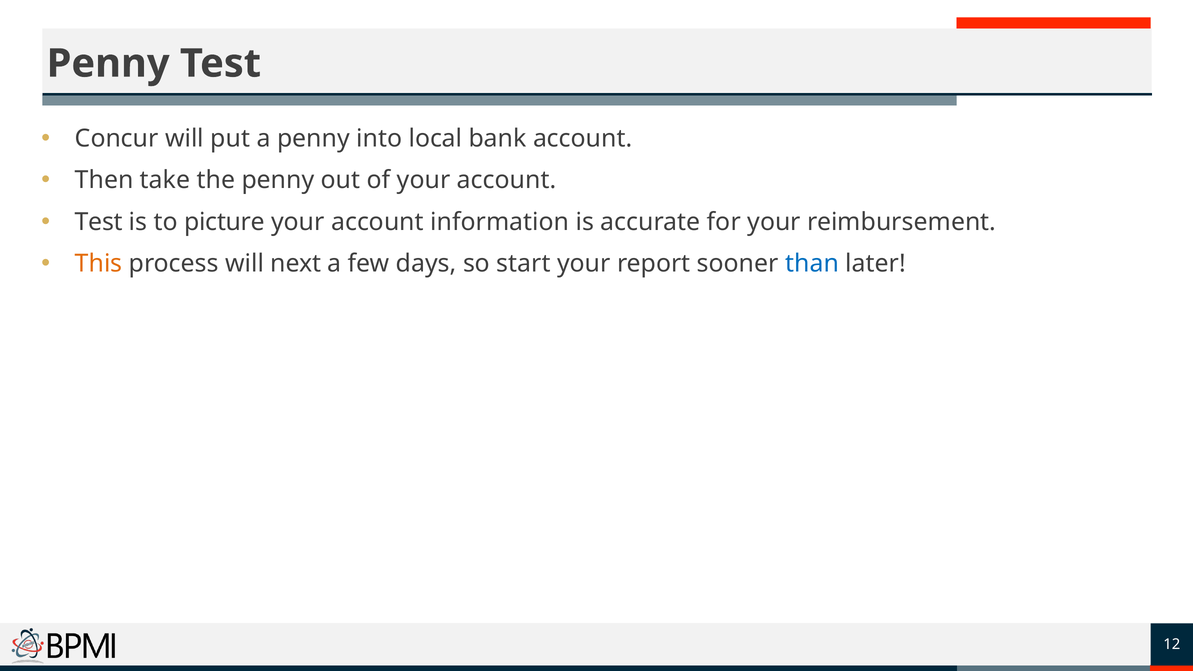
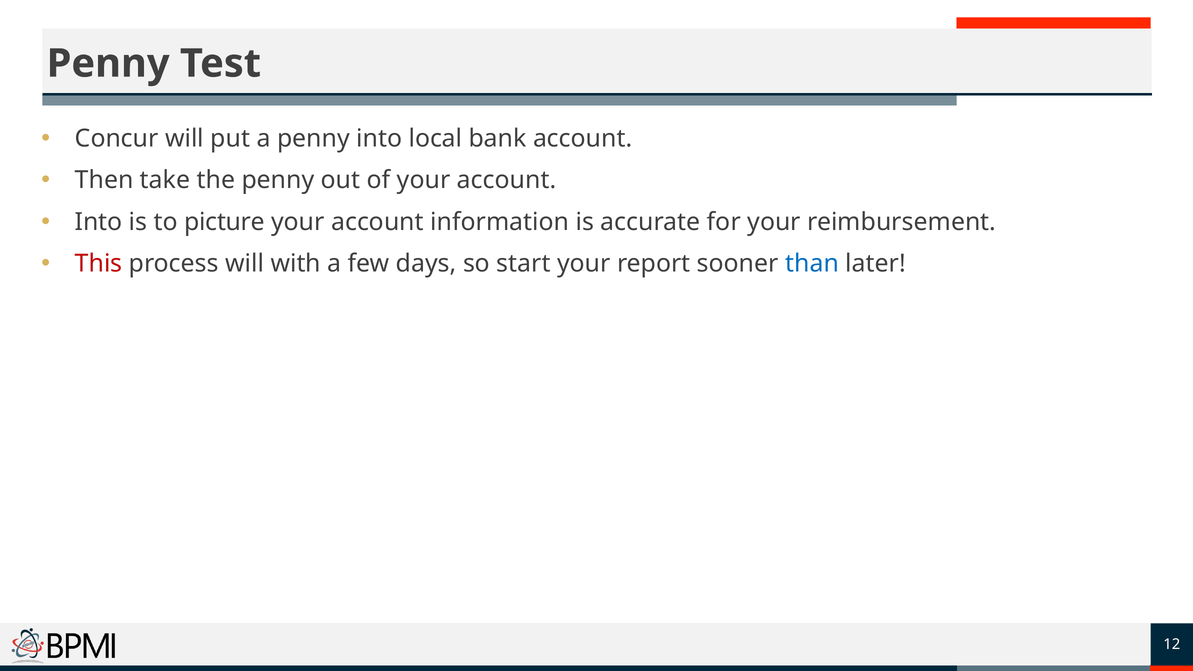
Test: Test -> Into (99, 222)
This colour: orange -> red (99, 264)
next: next -> with (296, 264)
